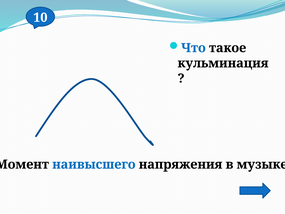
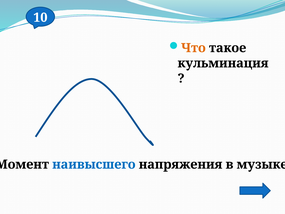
Что colour: blue -> orange (193, 48)
